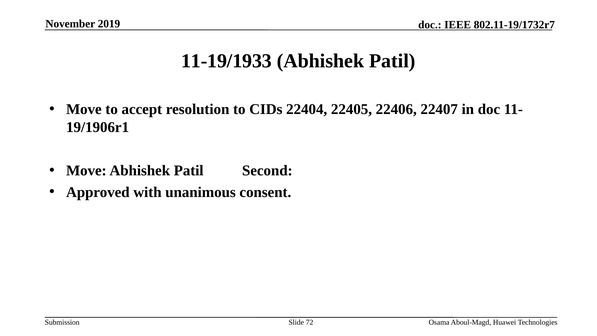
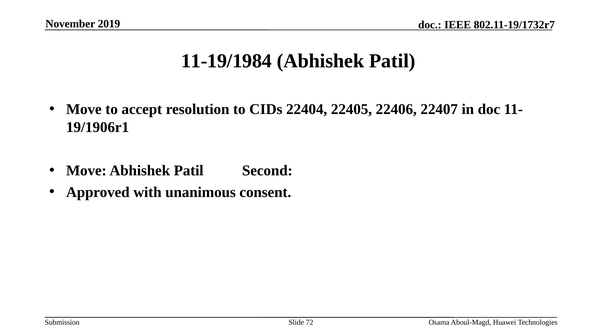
11-19/1933: 11-19/1933 -> 11-19/1984 (226, 61)
